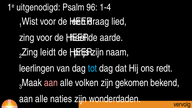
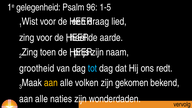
uitgenodigd: uitgenodigd -> gelegenheid (38, 7)
1-4: 1-4 -> 1-5 (105, 7)
leidt: leidt -> toen (48, 52)
leerlingen: leerlingen -> grootheid (37, 68)
aan colour: pink -> yellow (51, 83)
